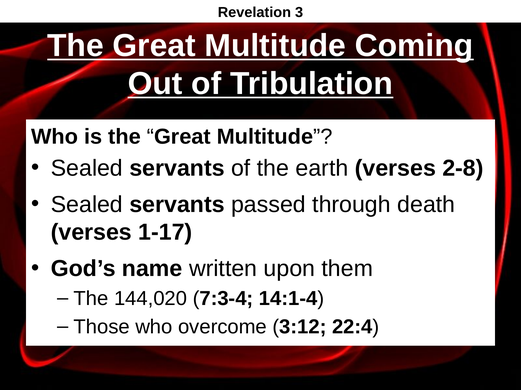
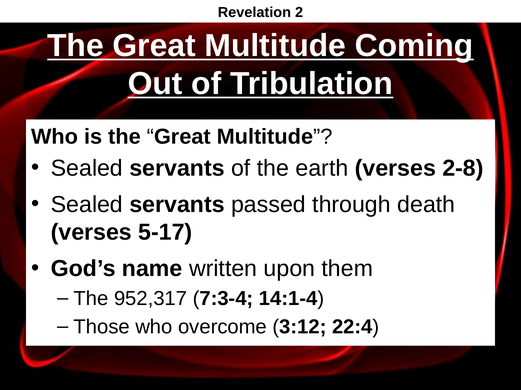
3: 3 -> 2 (299, 12)
1-17: 1-17 -> 5-17 (165, 233)
144,020: 144,020 -> 952,317 (151, 299)
